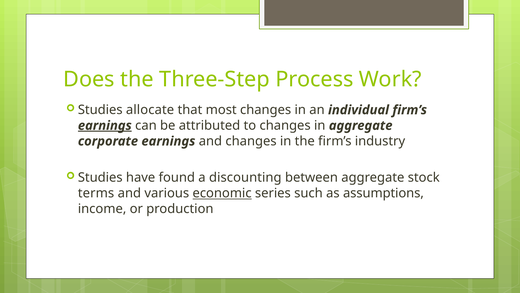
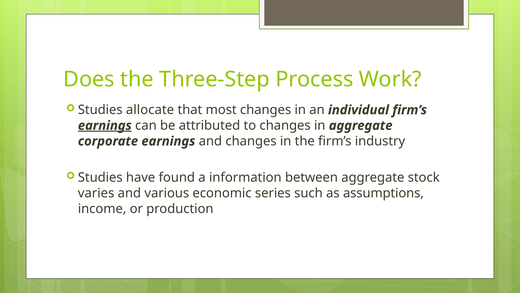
discounting: discounting -> information (245, 177)
terms: terms -> varies (96, 193)
economic underline: present -> none (222, 193)
